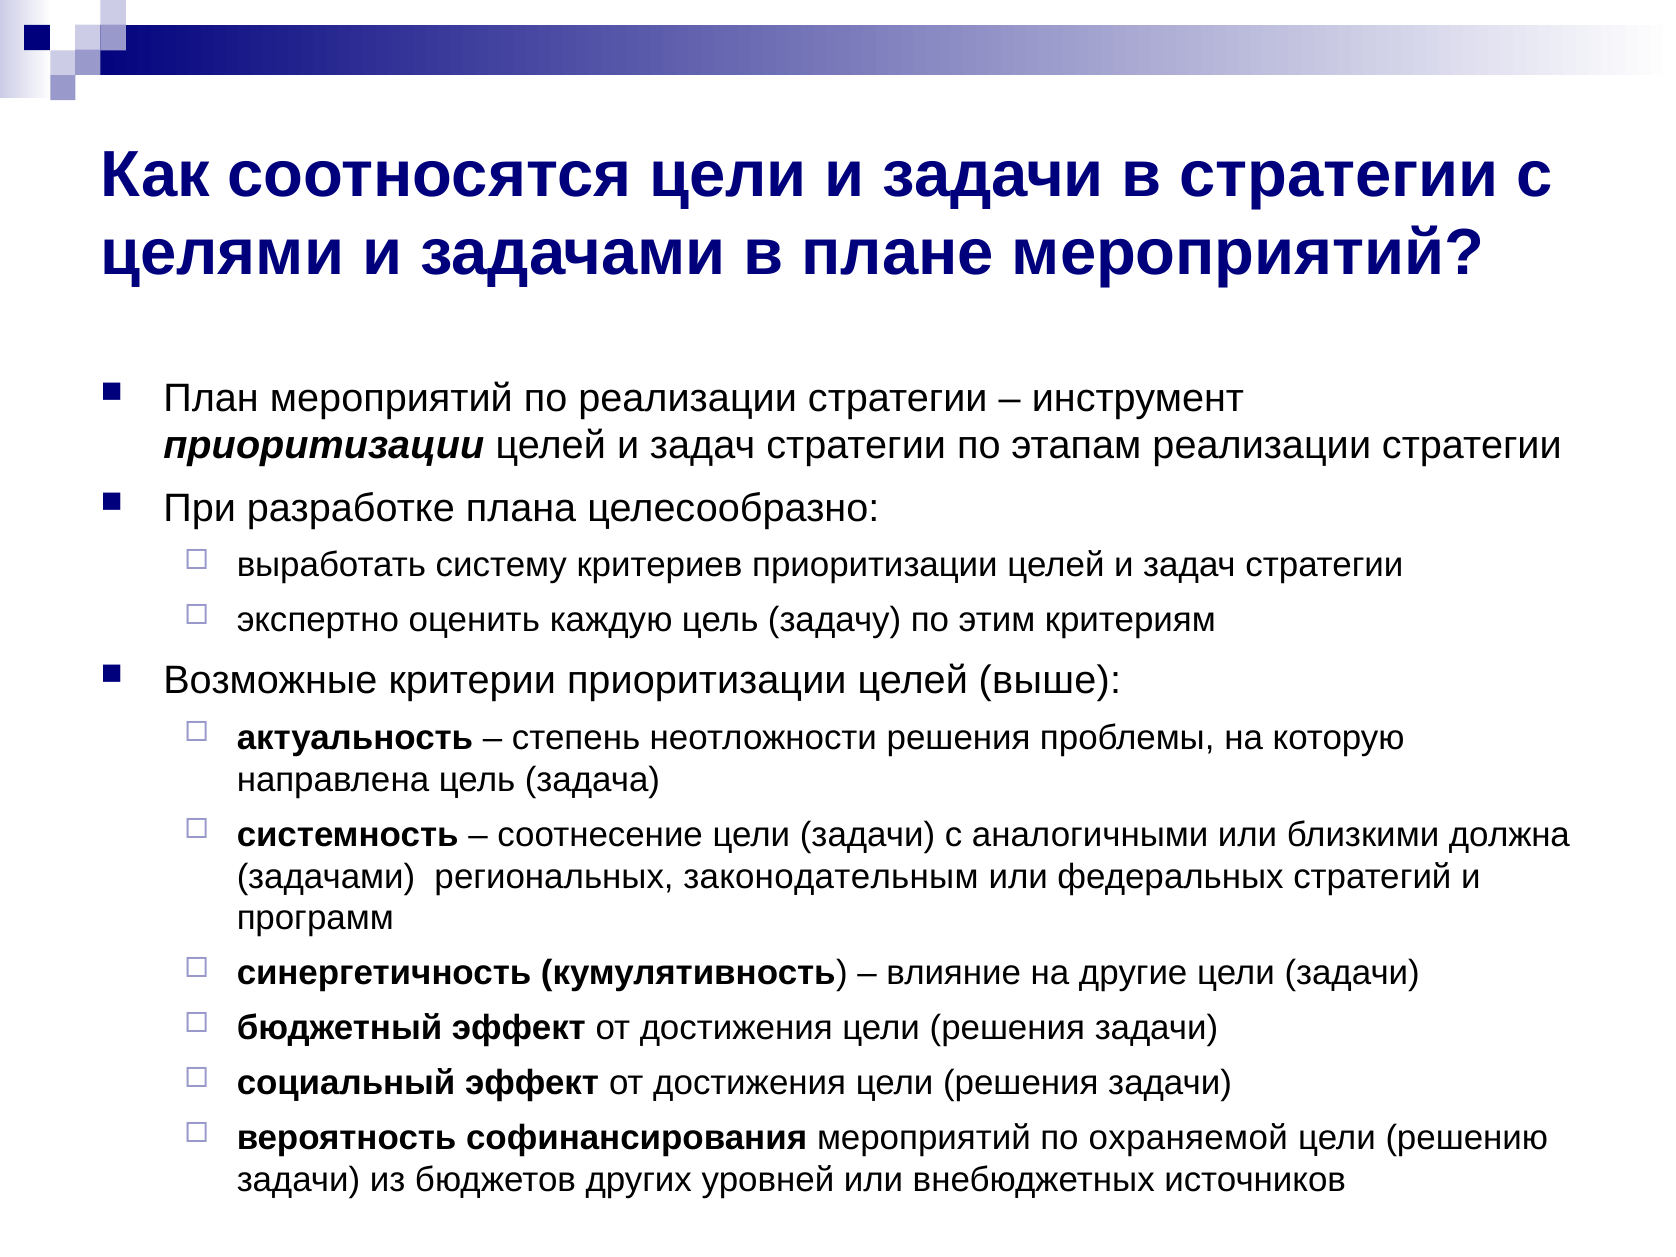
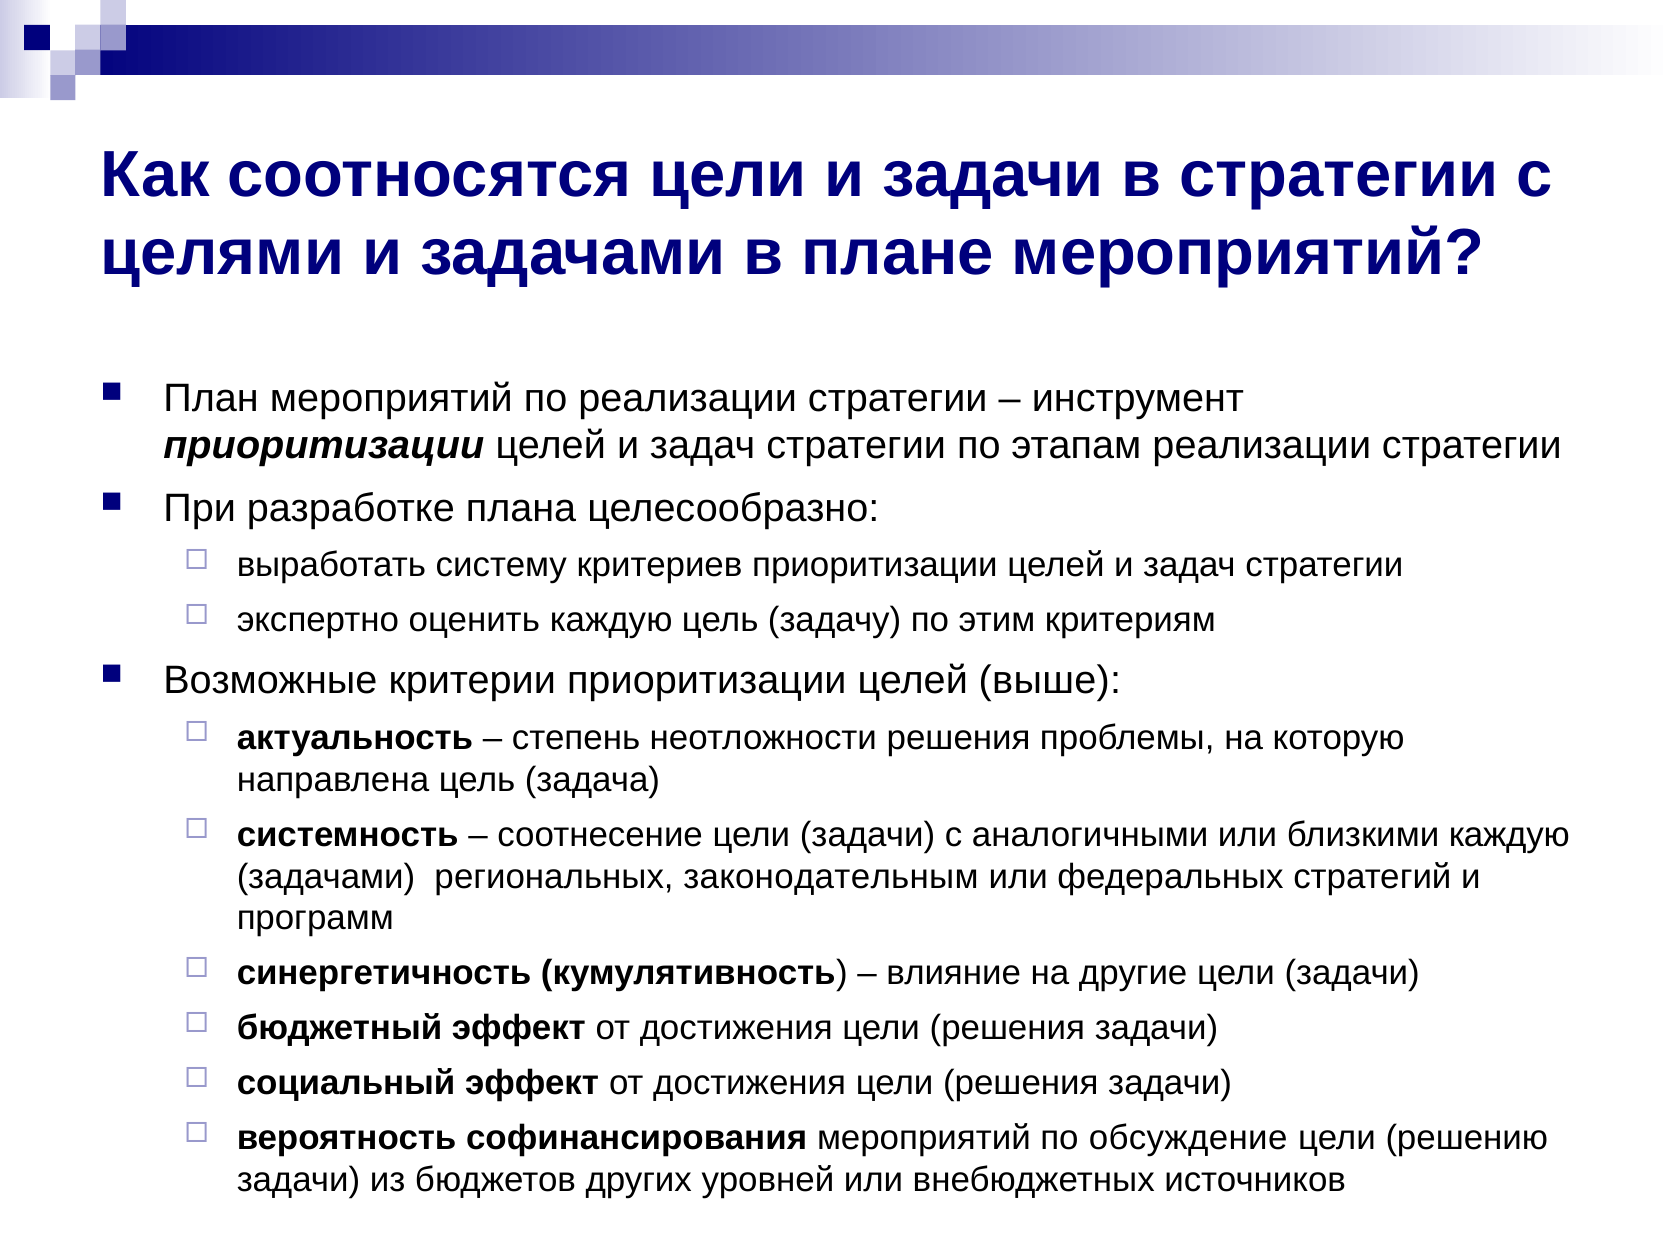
близкими должна: должна -> каждую (1509, 835)
охраняемой: охраняемой -> обсуждение (1188, 1138)
